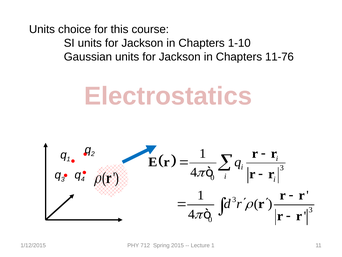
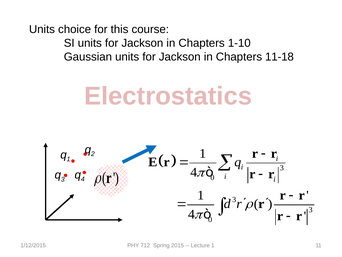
11-76: 11-76 -> 11-18 (279, 57)
